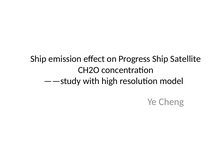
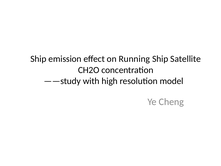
Progress: Progress -> Running (134, 59)
